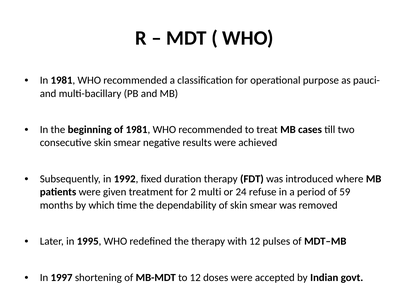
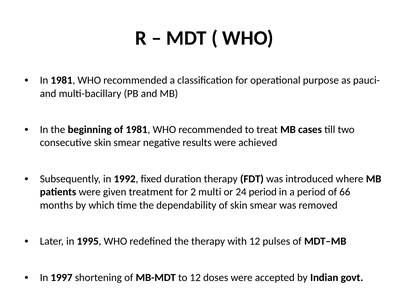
24 refuse: refuse -> period (263, 192)
59: 59 -> 66 (345, 192)
